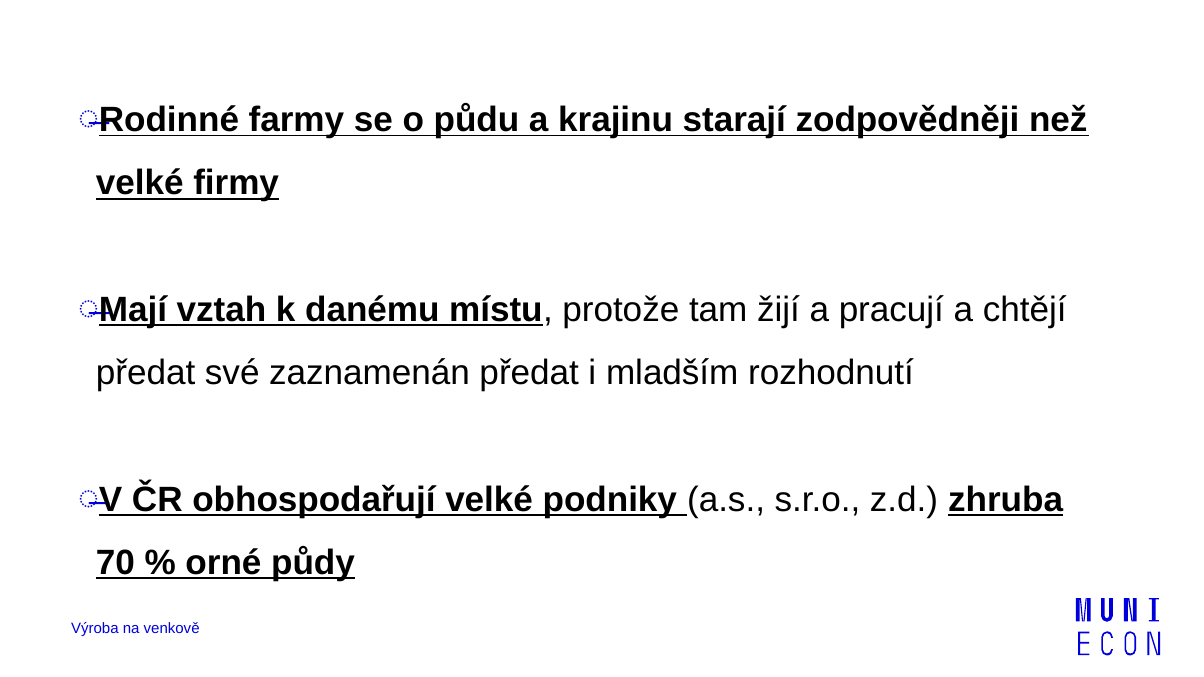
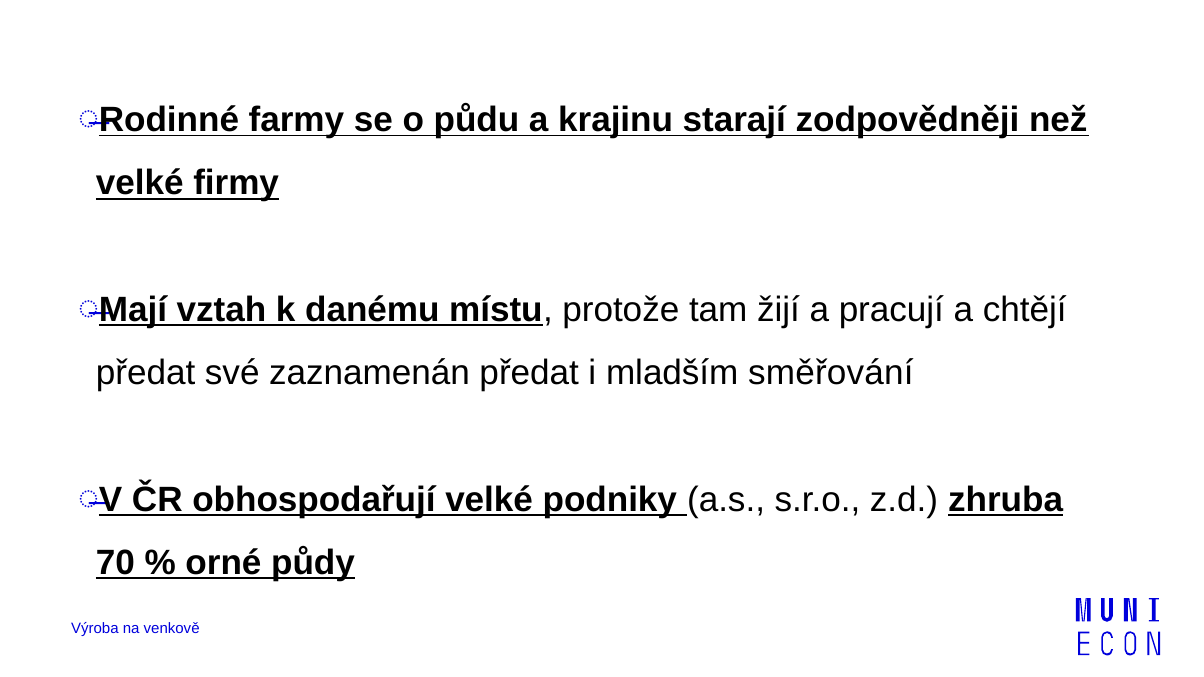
rozhodnutí: rozhodnutí -> směřování (831, 373)
